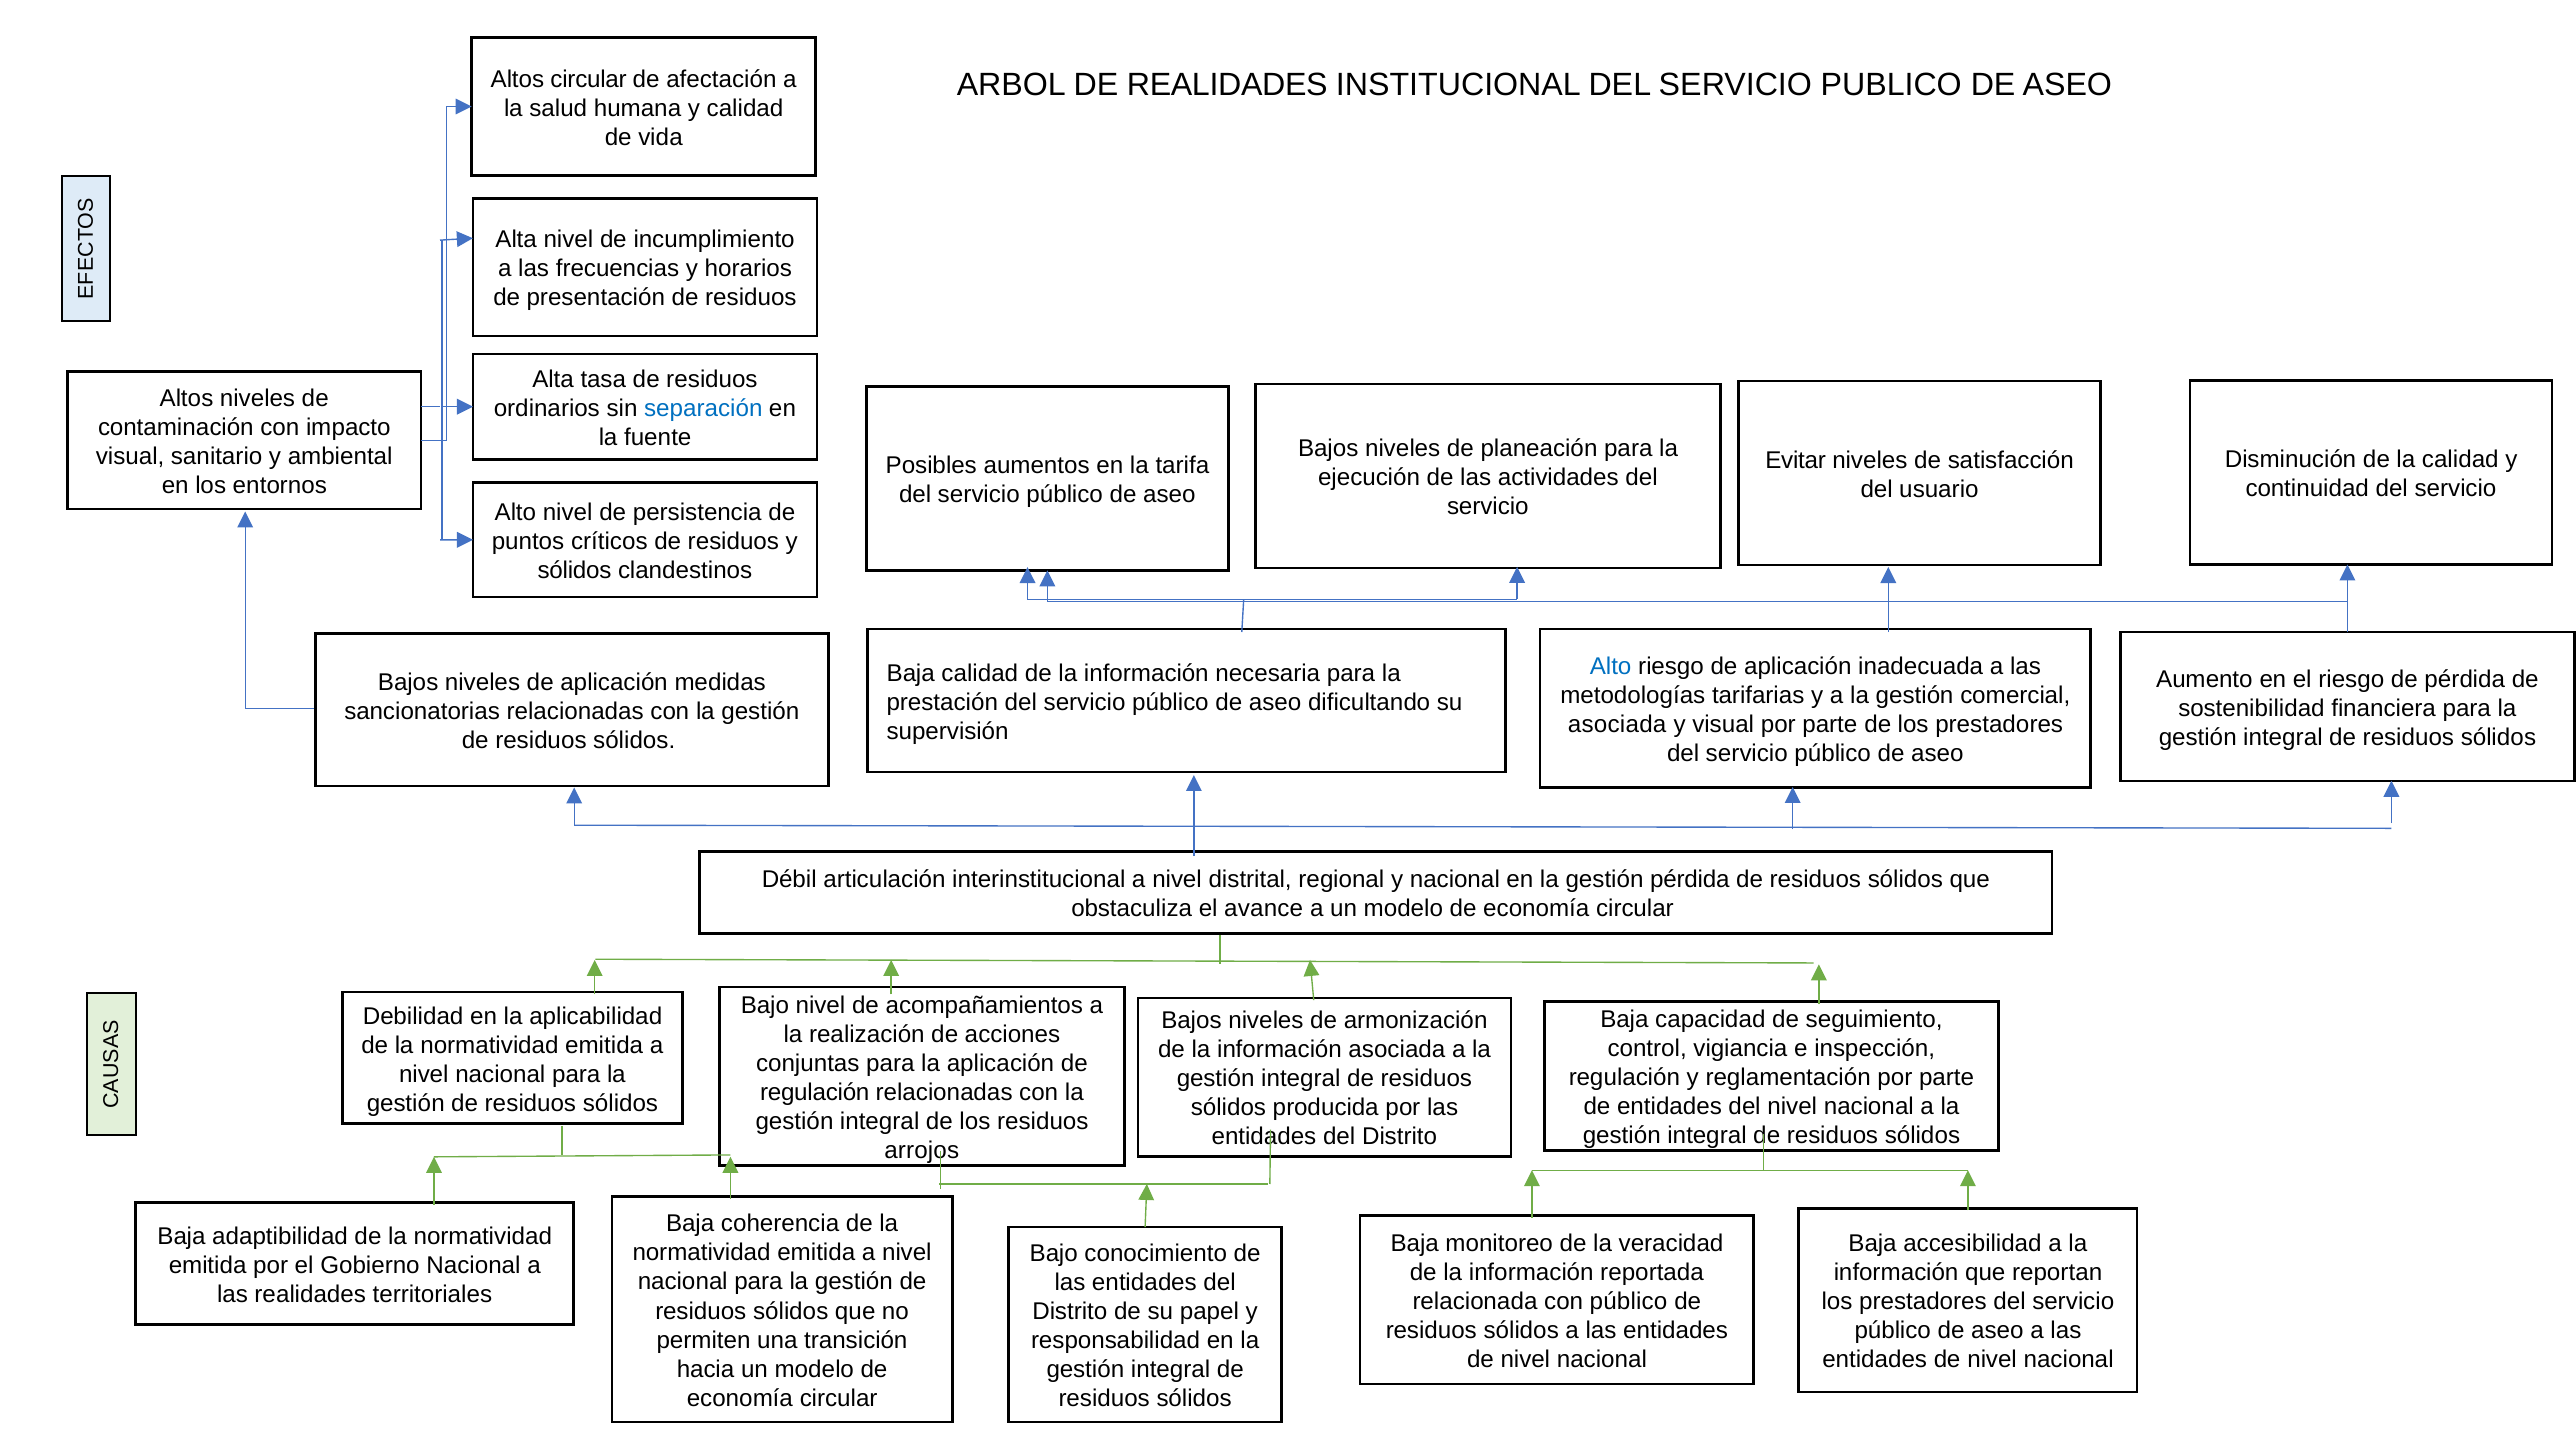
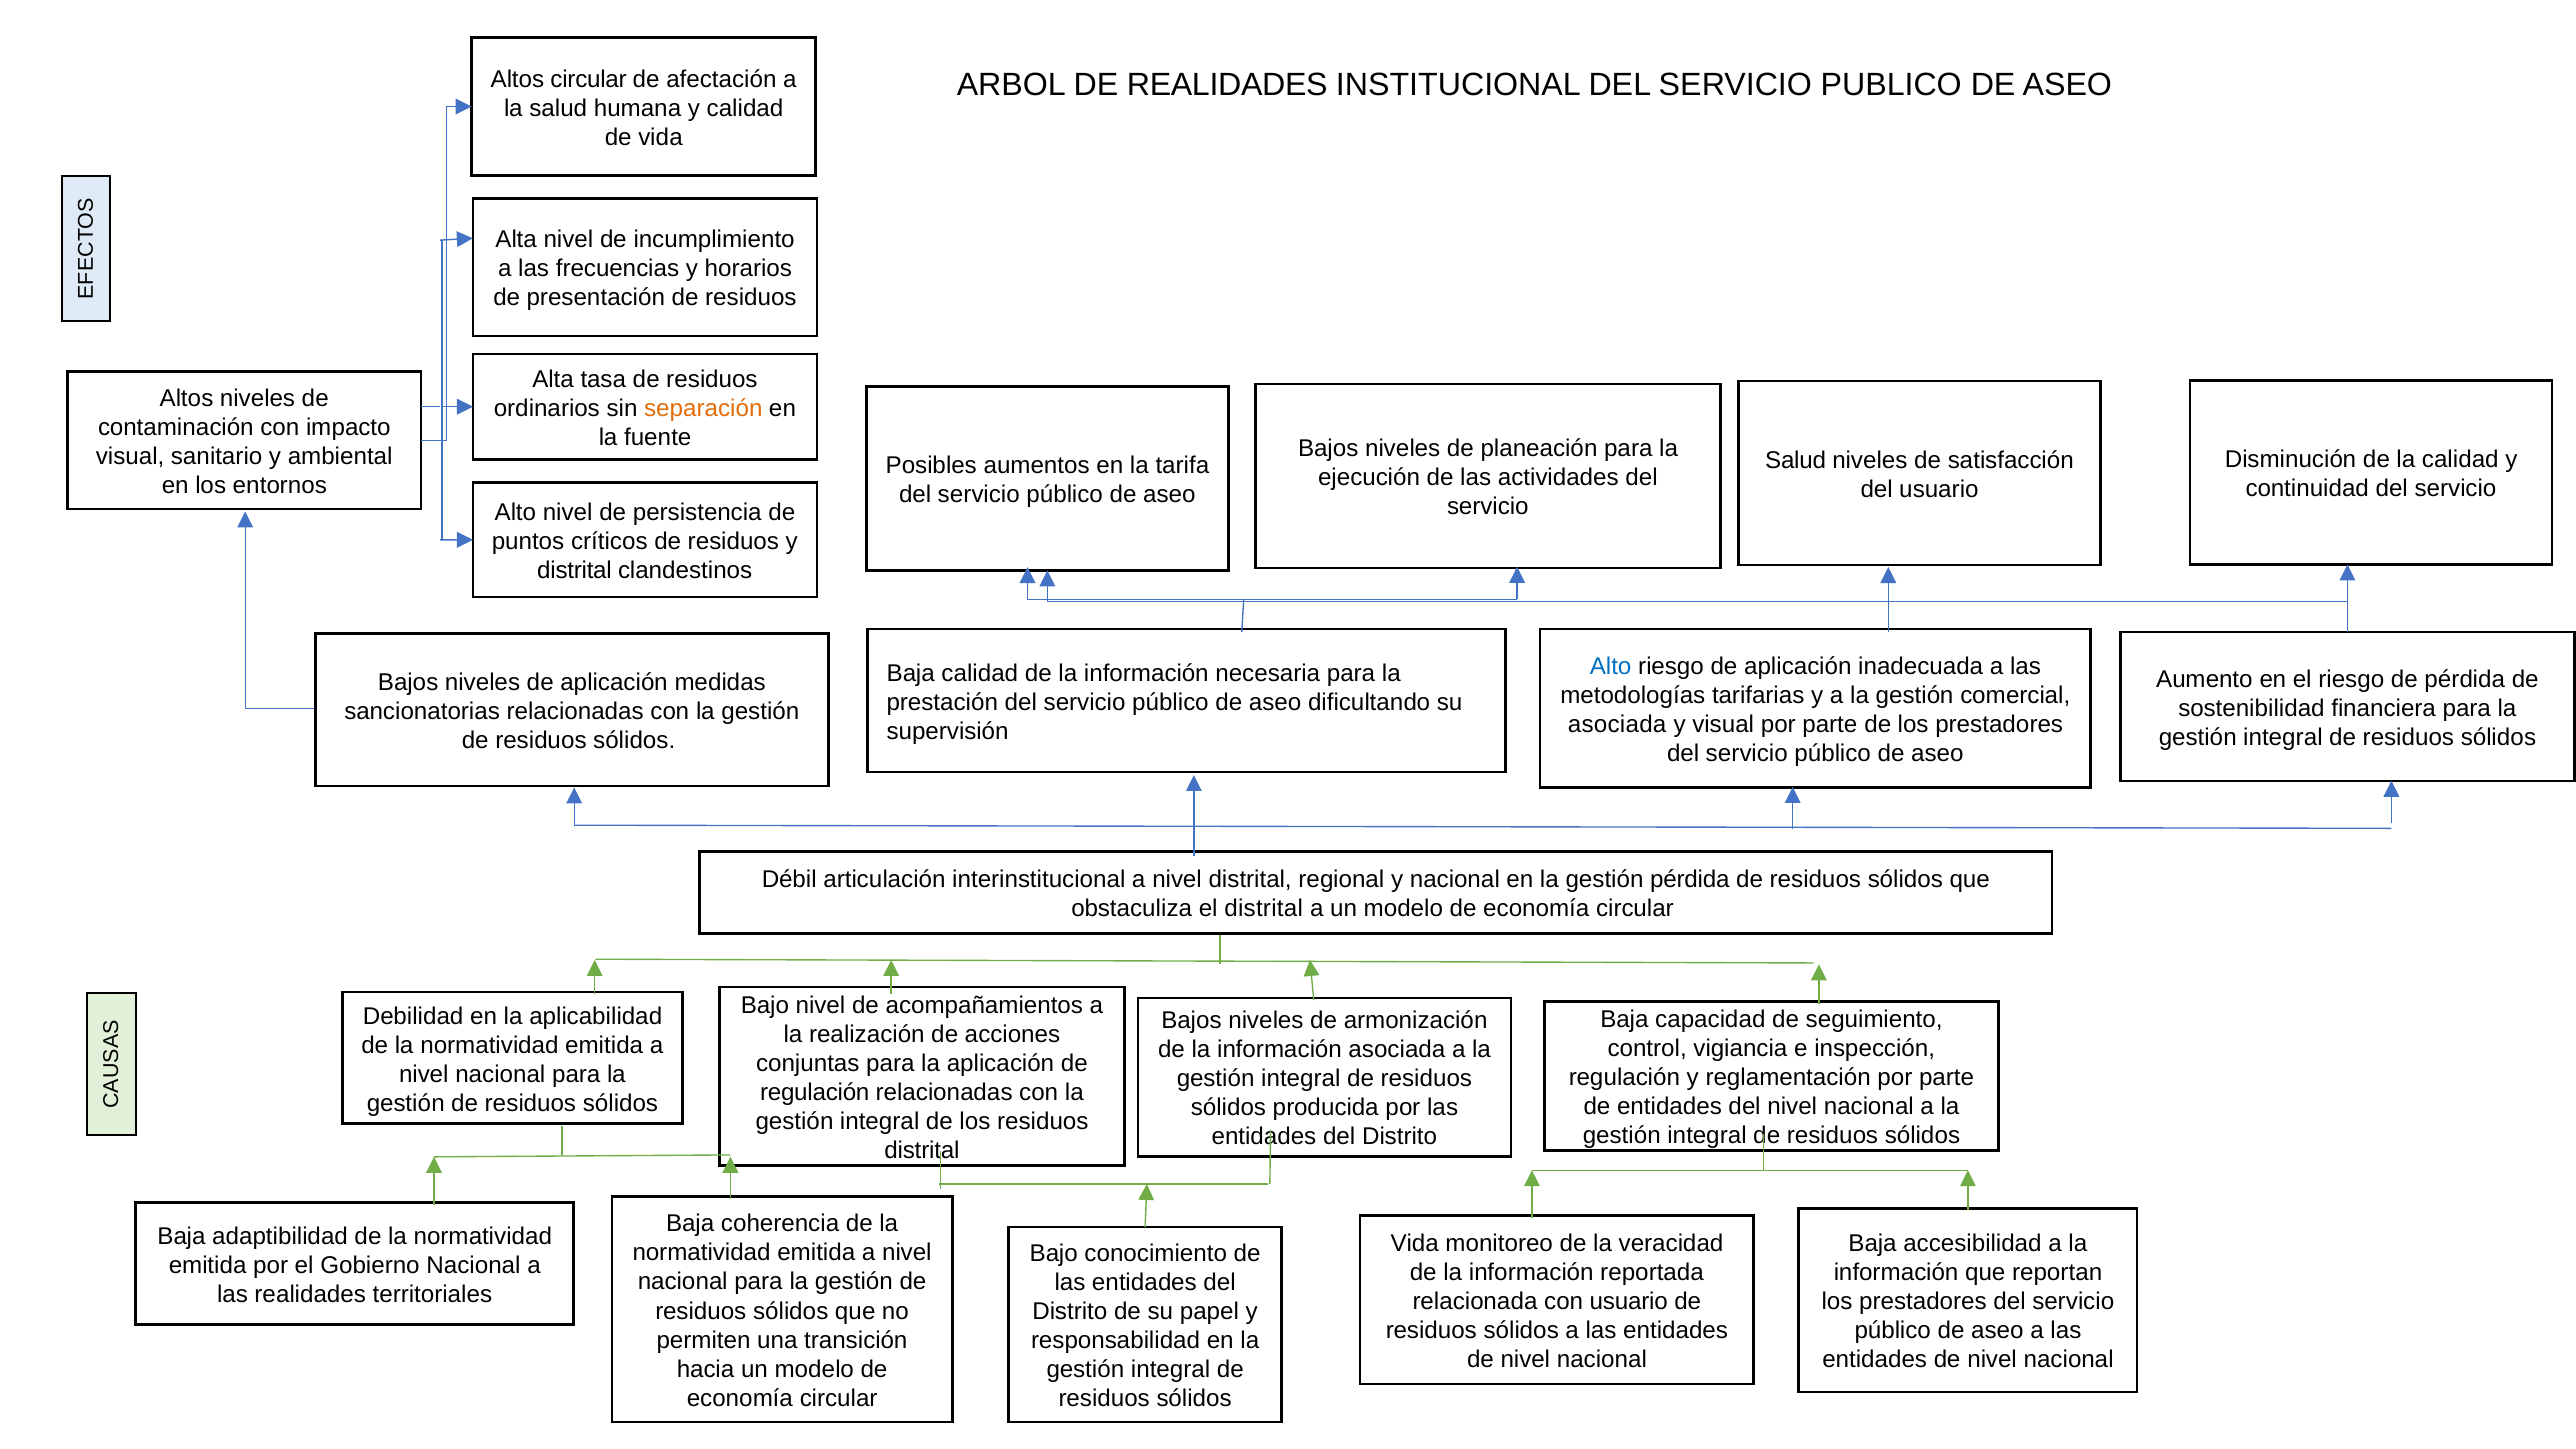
separación colour: blue -> orange (703, 408)
Evitar: Evitar -> Salud (1796, 460)
sólidos: sólidos -> distrital (574, 571)
el avance: avance -> distrital (1264, 909)
arrojos: arrojos -> distrital (922, 1151)
Baja: Baja -> Vida (1415, 1244)
con público: público -> usuario (1629, 1302)
